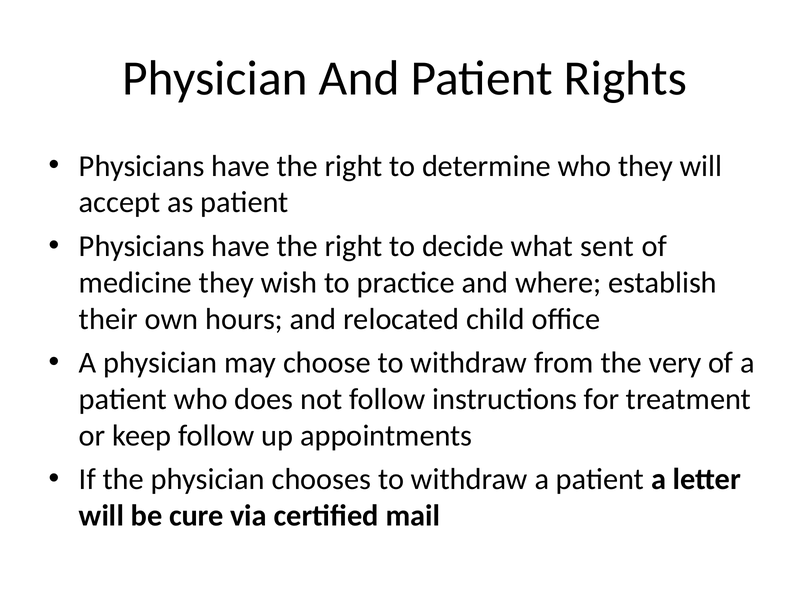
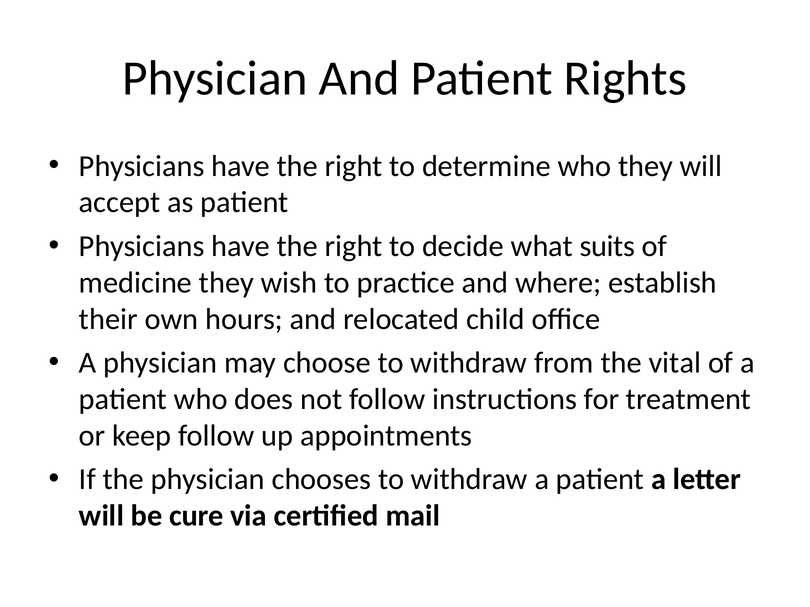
sent: sent -> suits (607, 246)
very: very -> vital (675, 363)
